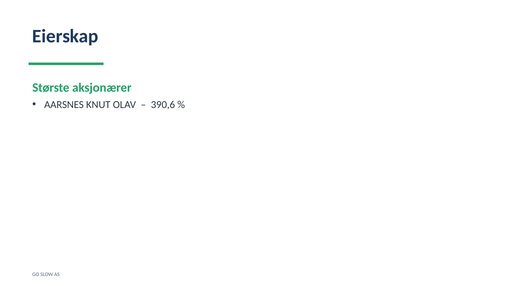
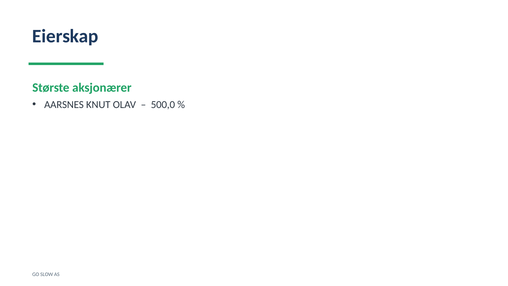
390,6: 390,6 -> 500,0 (163, 104)
